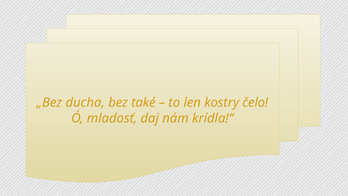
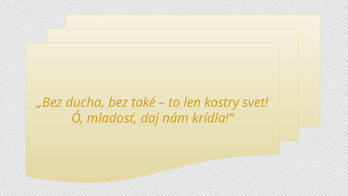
čelo: čelo -> svet (255, 103)
